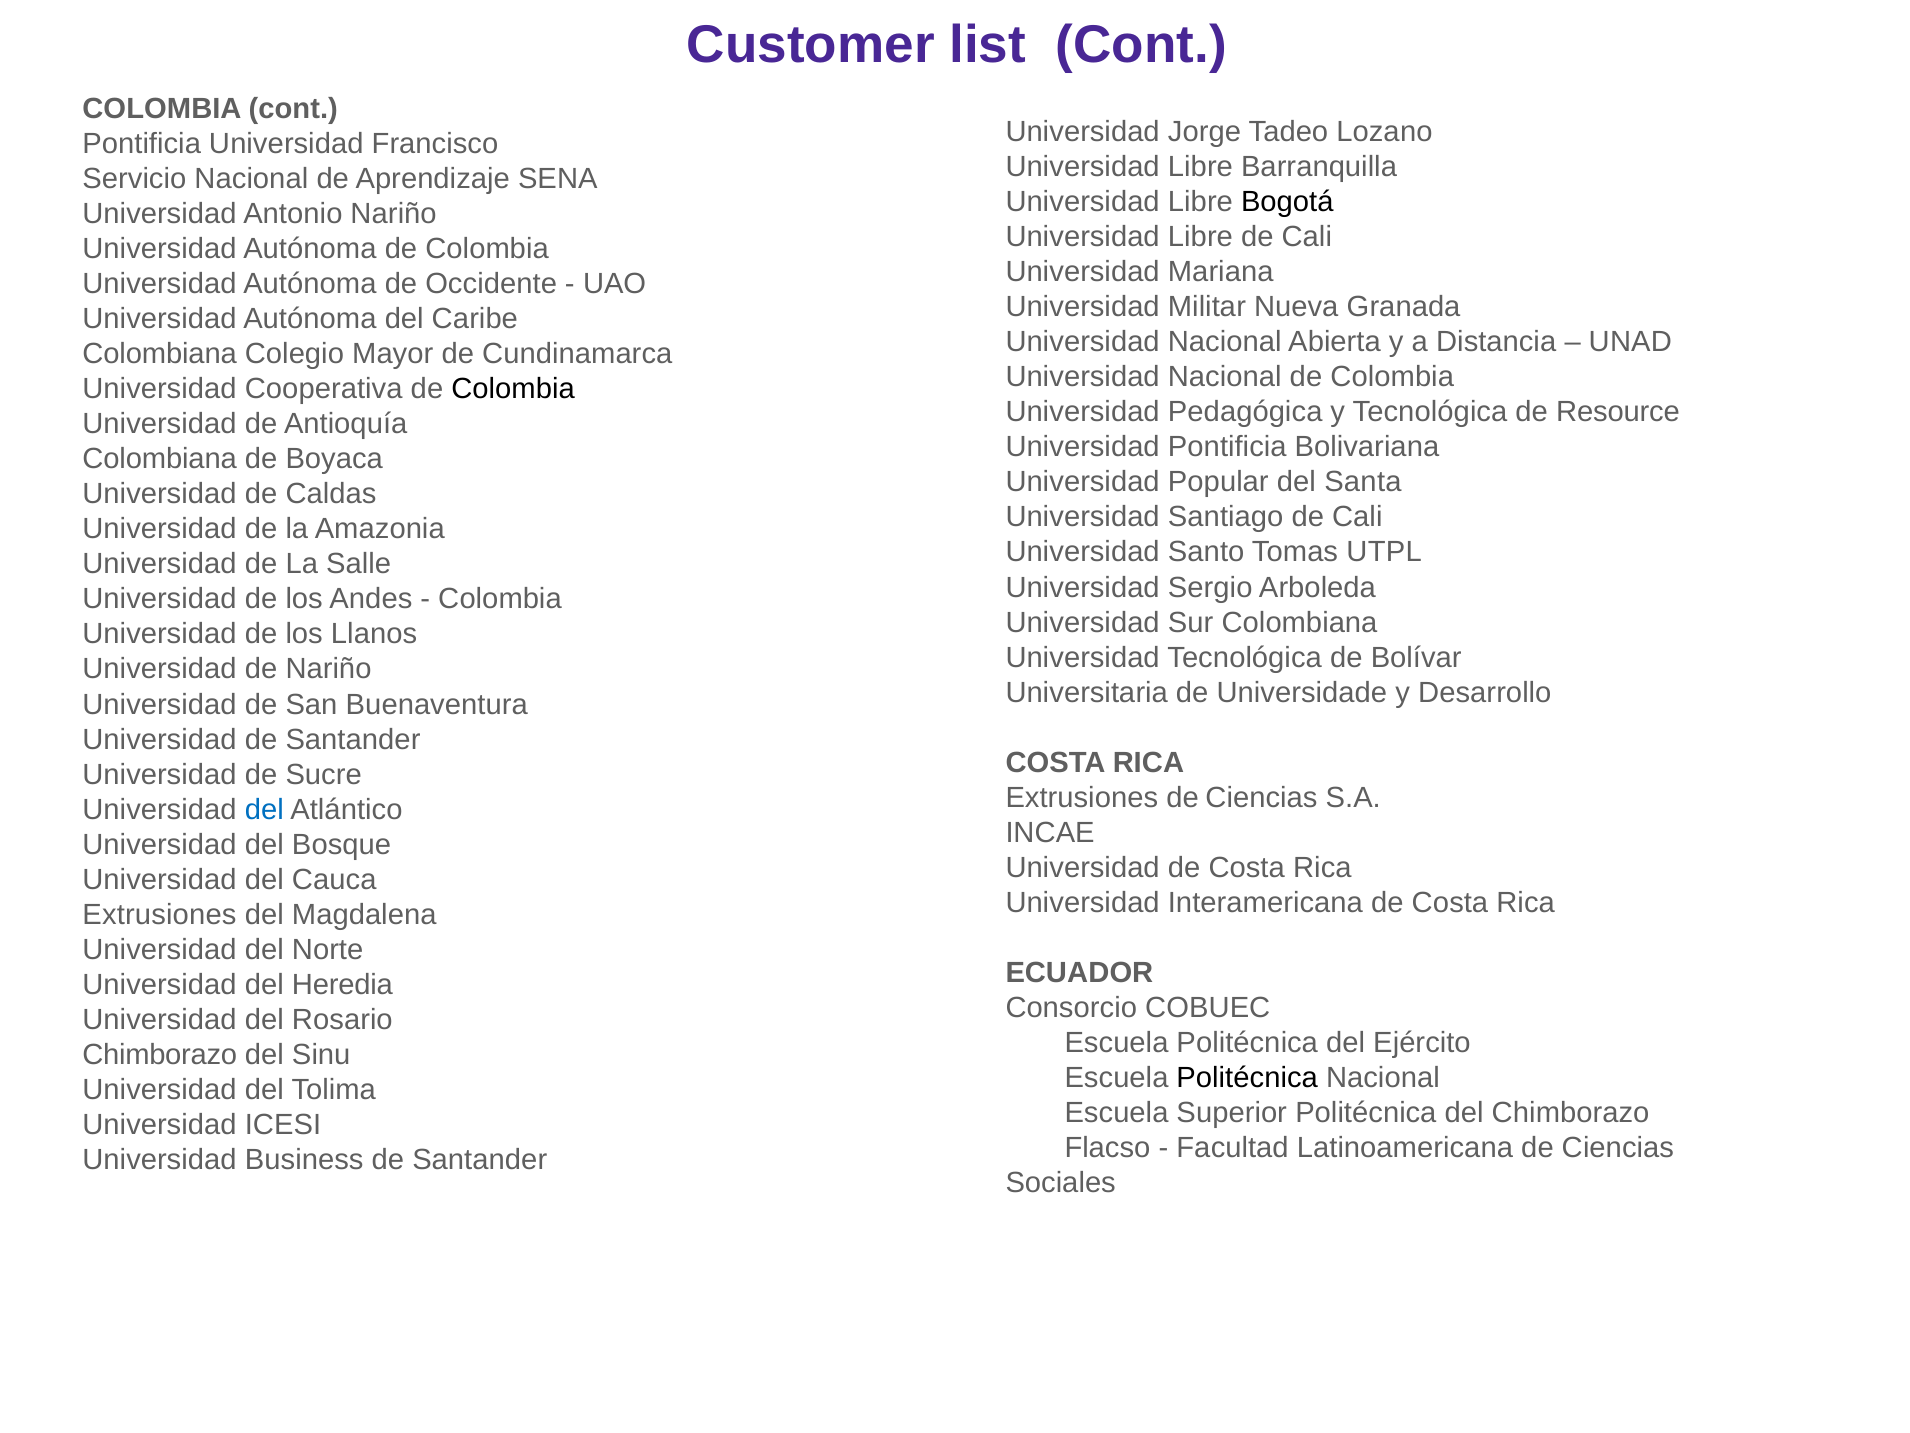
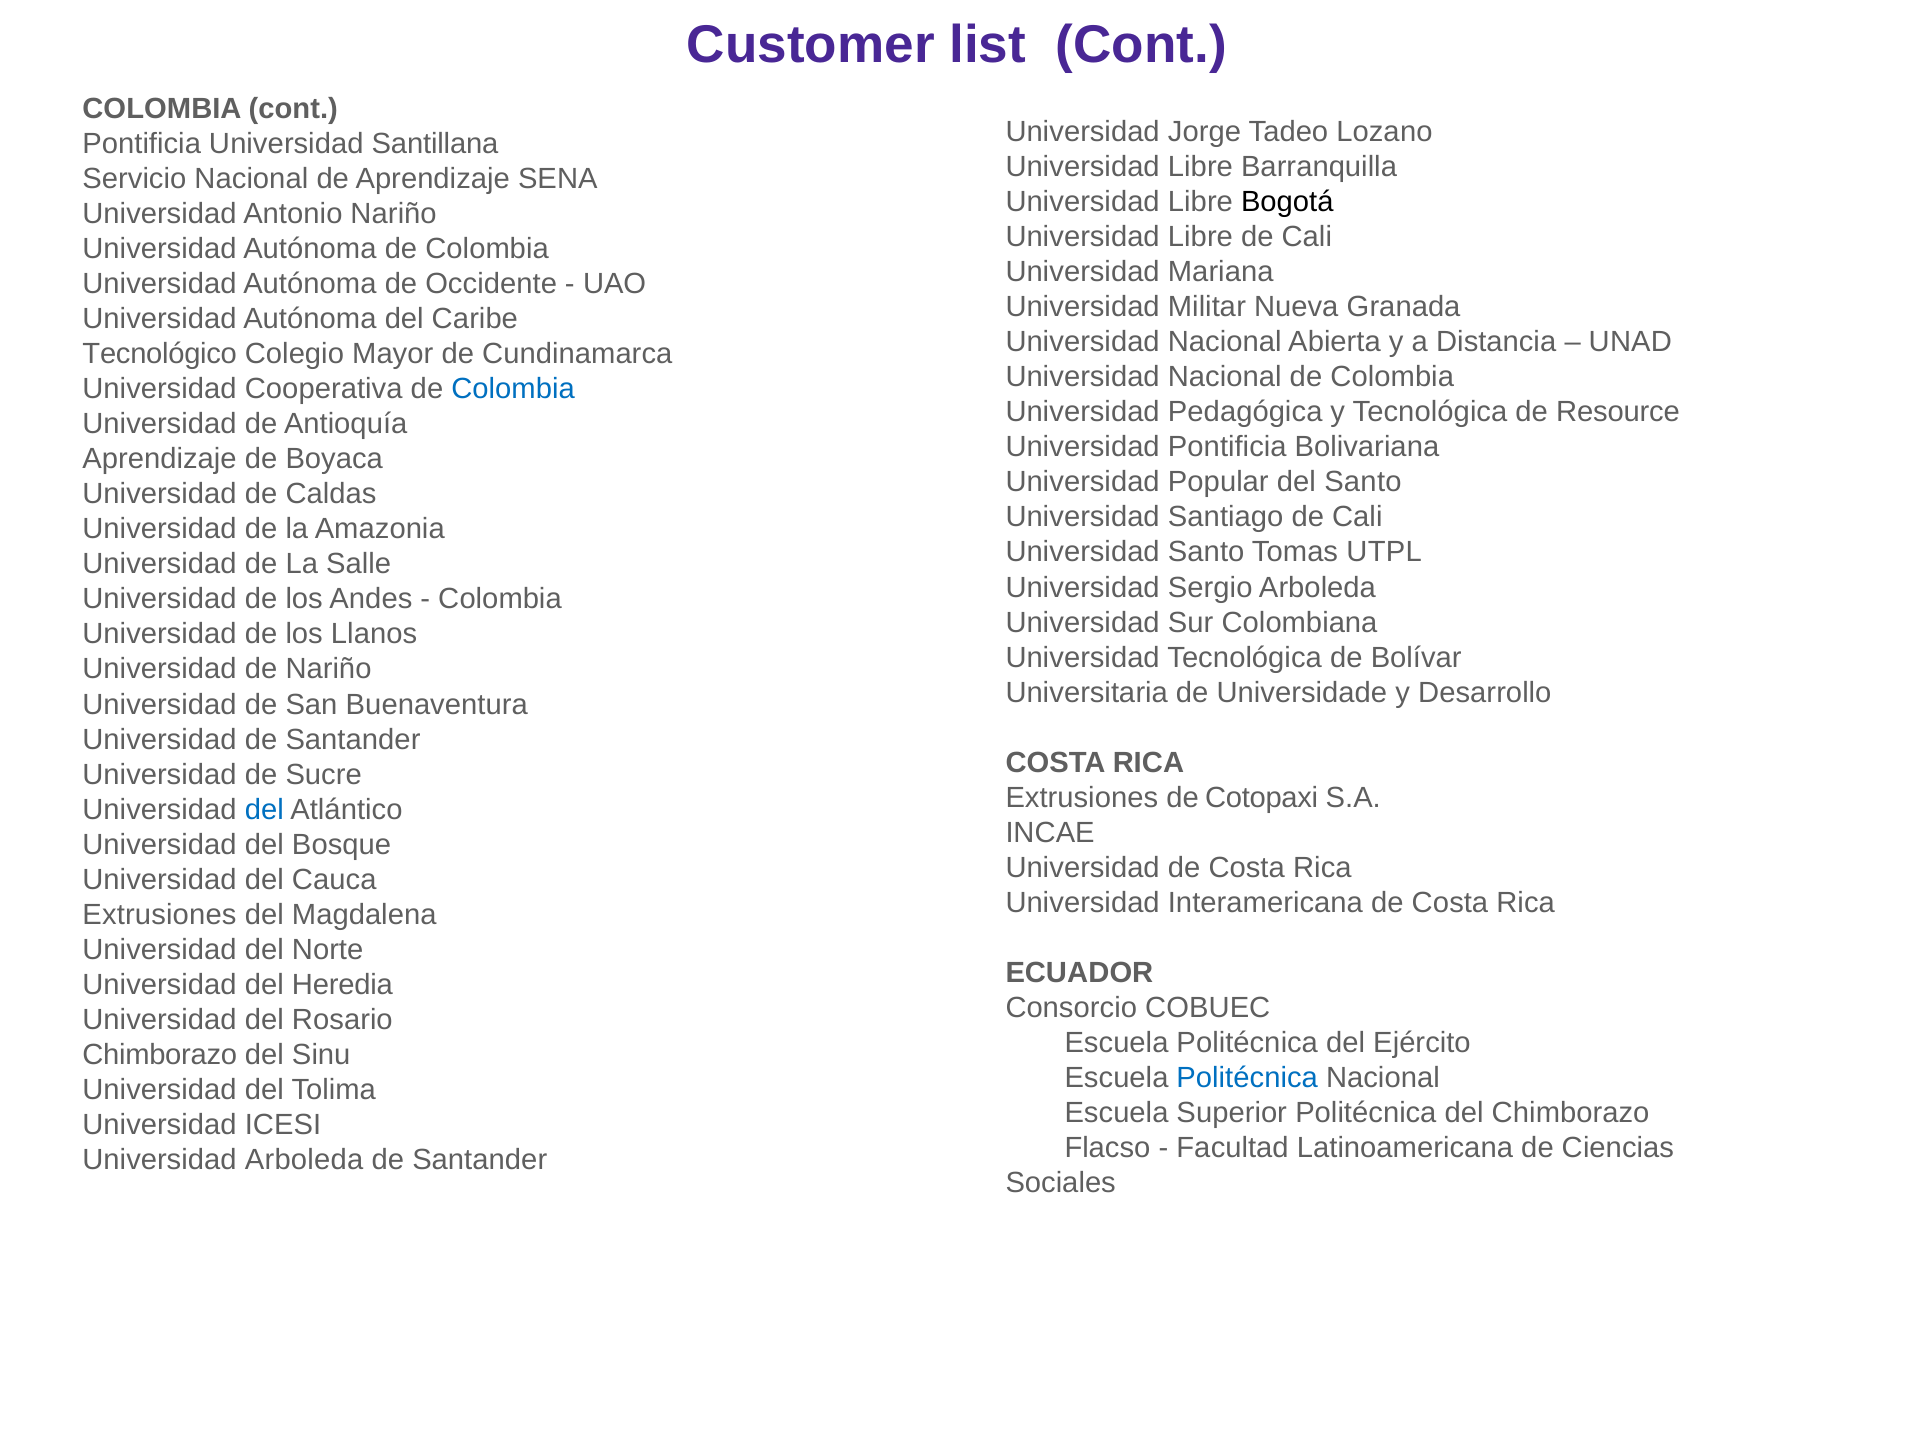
Francisco: Francisco -> Santillana (435, 143)
Colombiana: Colombiana -> Tecnológico (160, 354)
Colombia colour: black -> blue (513, 389)
Colombiana: Colombiana -> Aprendizaje (160, 459)
del Santa: Santa -> Santo (1363, 482)
Extrusiones de Ciencias: Ciencias -> Cotopaxi (1262, 797)
Politécnica colour: black -> blue (1247, 1078)
Universidad Business: Business -> Arboleda (304, 1160)
